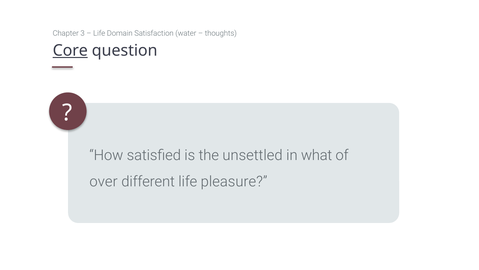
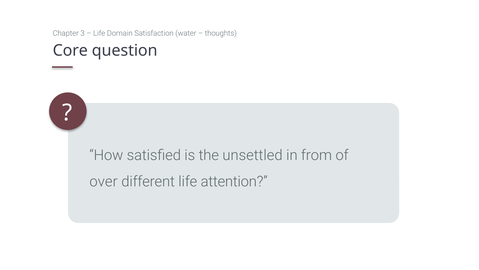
Core underline: present -> none (70, 51)
what: what -> from (317, 155)
pleasure: pleasure -> attention (234, 181)
